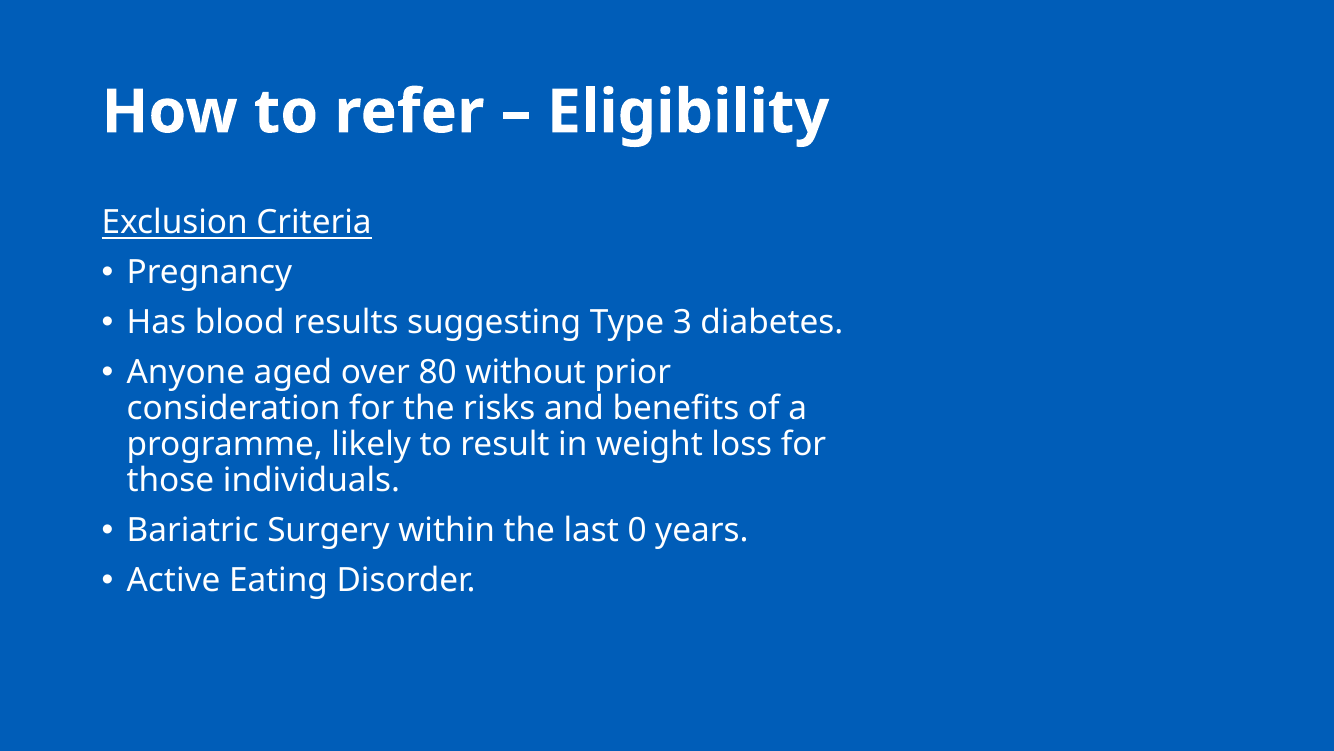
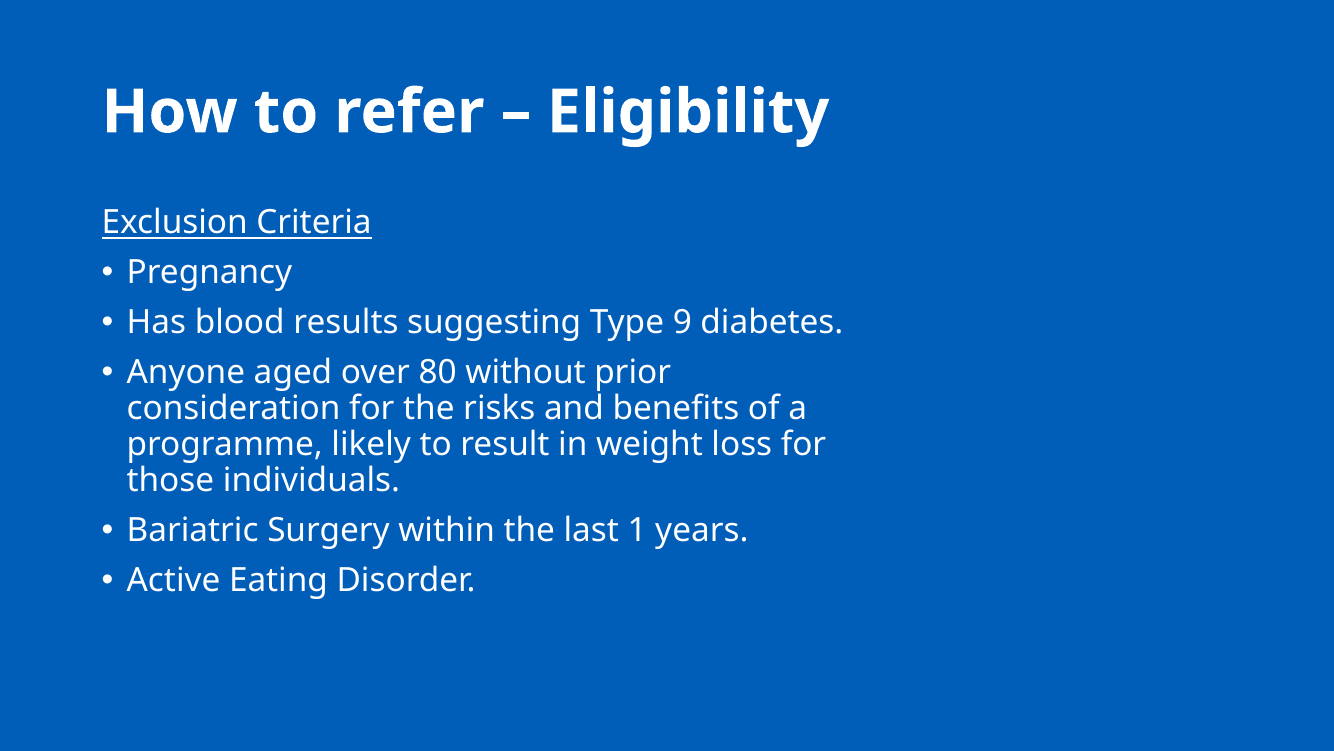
3: 3 -> 9 (682, 322)
0: 0 -> 1 (637, 530)
